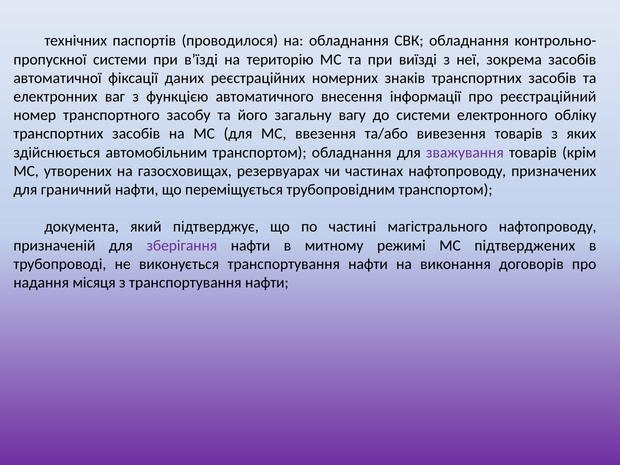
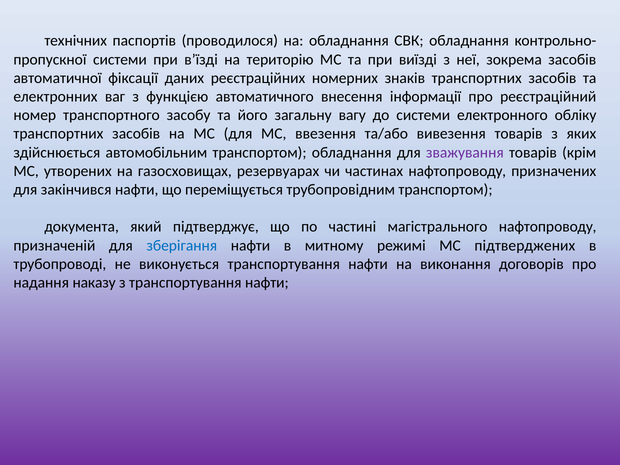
граничний: граничний -> закінчився (76, 190)
зберігання colour: purple -> blue (182, 245)
місяця: місяця -> наказу (94, 283)
